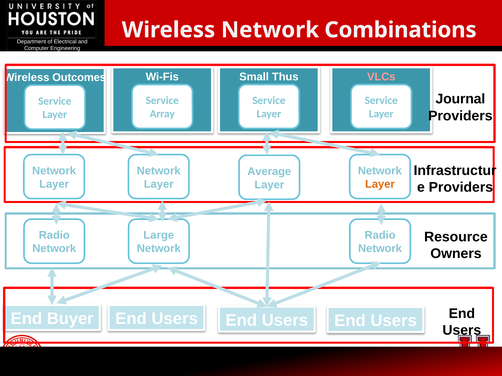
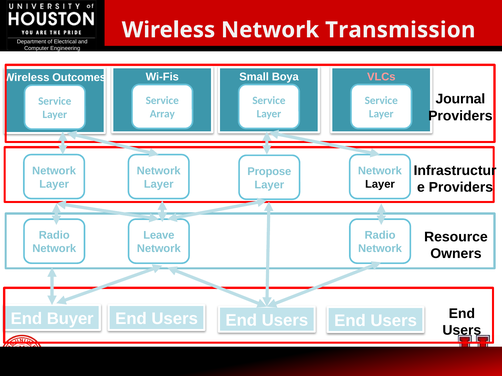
Combinations: Combinations -> Transmission (400, 30)
Thus: Thus -> Boya (285, 77)
Average: Average -> Propose (269, 172)
Layer colour: orange -> black (380, 184)
Large: Large -> Leave (159, 236)
